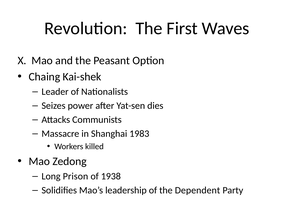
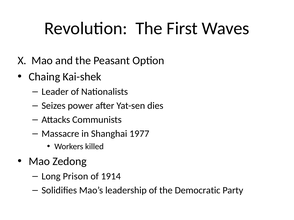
1983: 1983 -> 1977 (139, 134)
1938: 1938 -> 1914 (111, 177)
Dependent: Dependent -> Democratic (198, 191)
